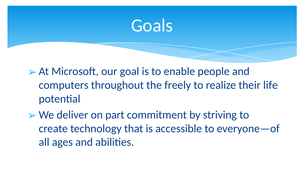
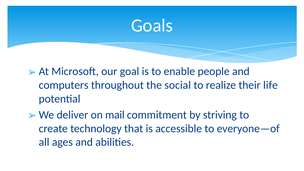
freely: freely -> social (178, 85)
part: part -> mail (115, 115)
